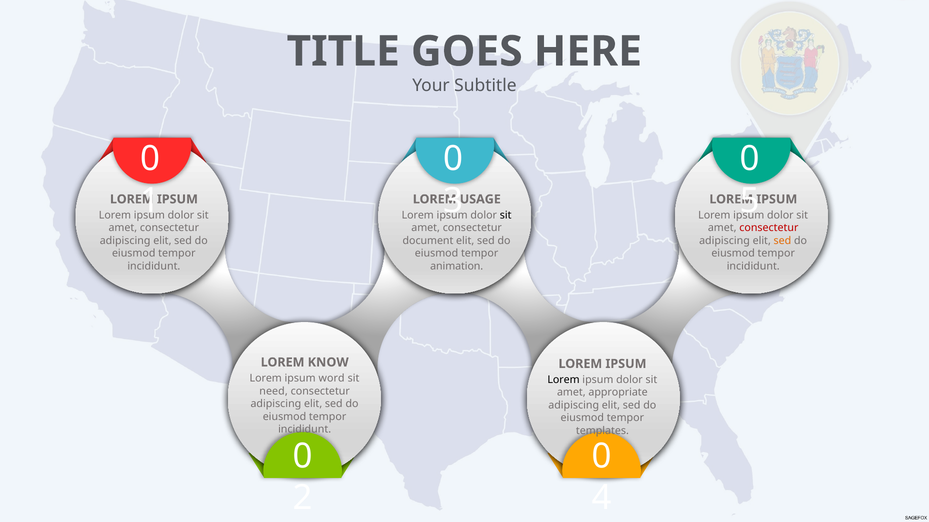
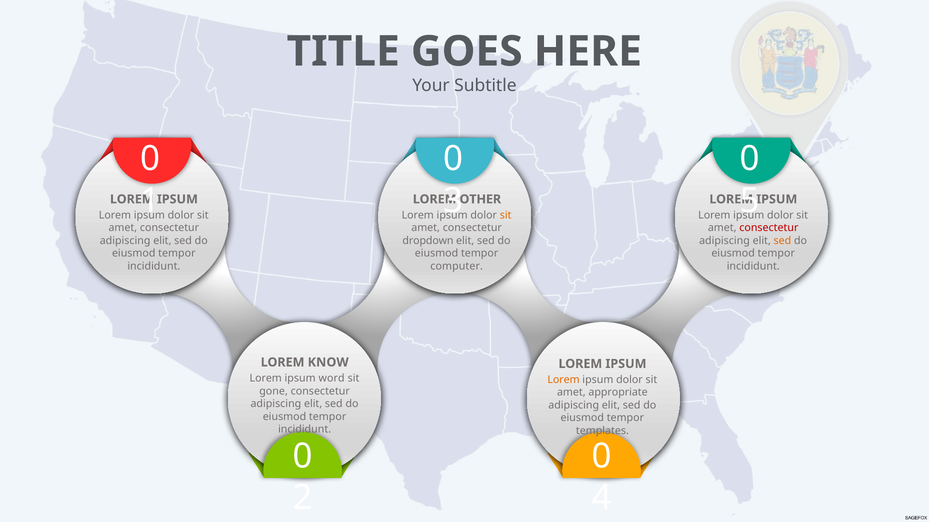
USAGE: USAGE -> OTHER (480, 199)
sit colour: black -> orange (506, 215)
document: document -> dropdown (428, 241)
animation: animation -> computer (457, 267)
Lorem colour: black -> orange (564, 380)
need: need -> gone (274, 391)
